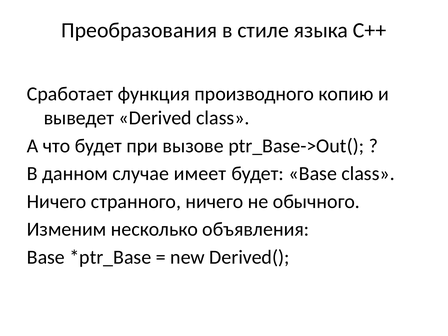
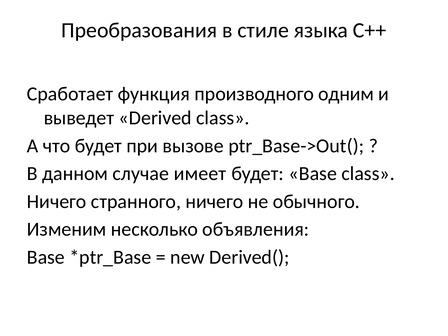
копию: копию -> одним (346, 94)
